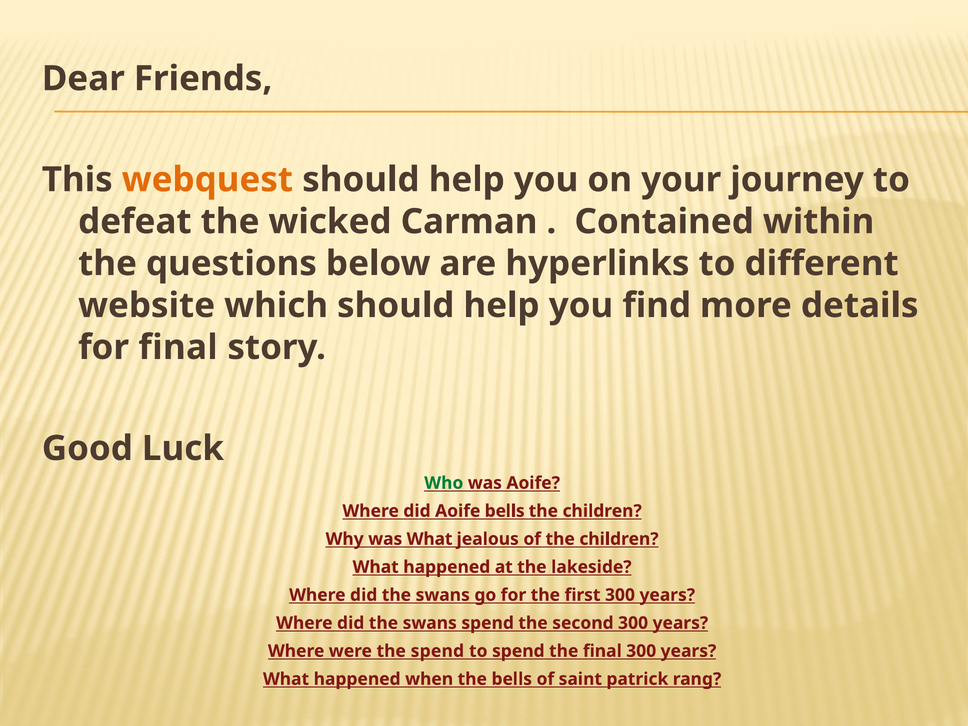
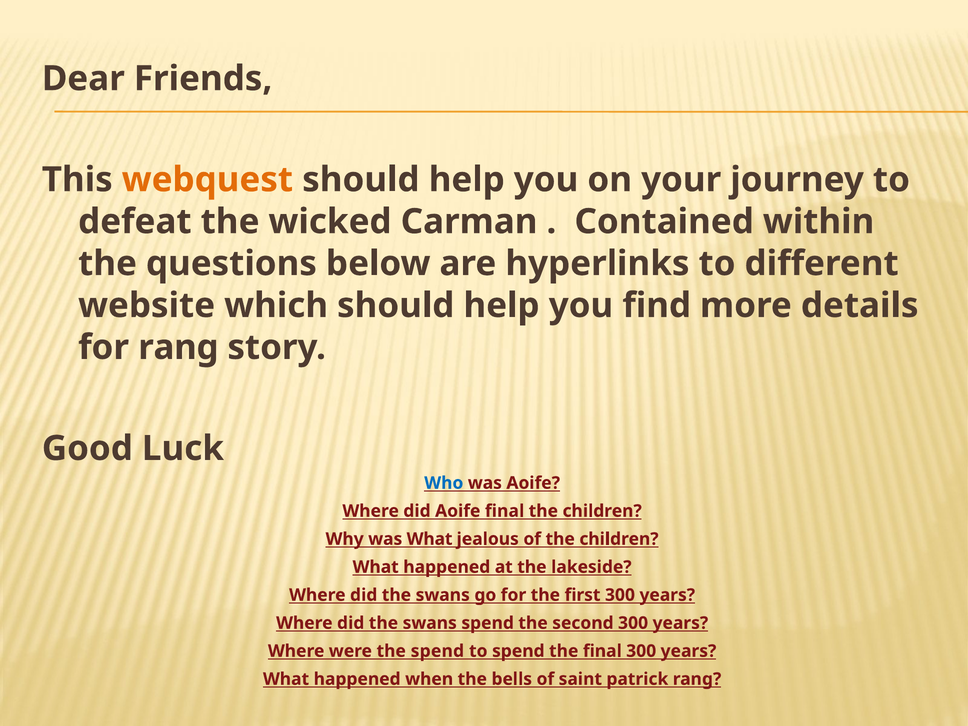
for final: final -> rang (178, 347)
Who colour: green -> blue (444, 483)
Aoife bells: bells -> final (505, 511)
